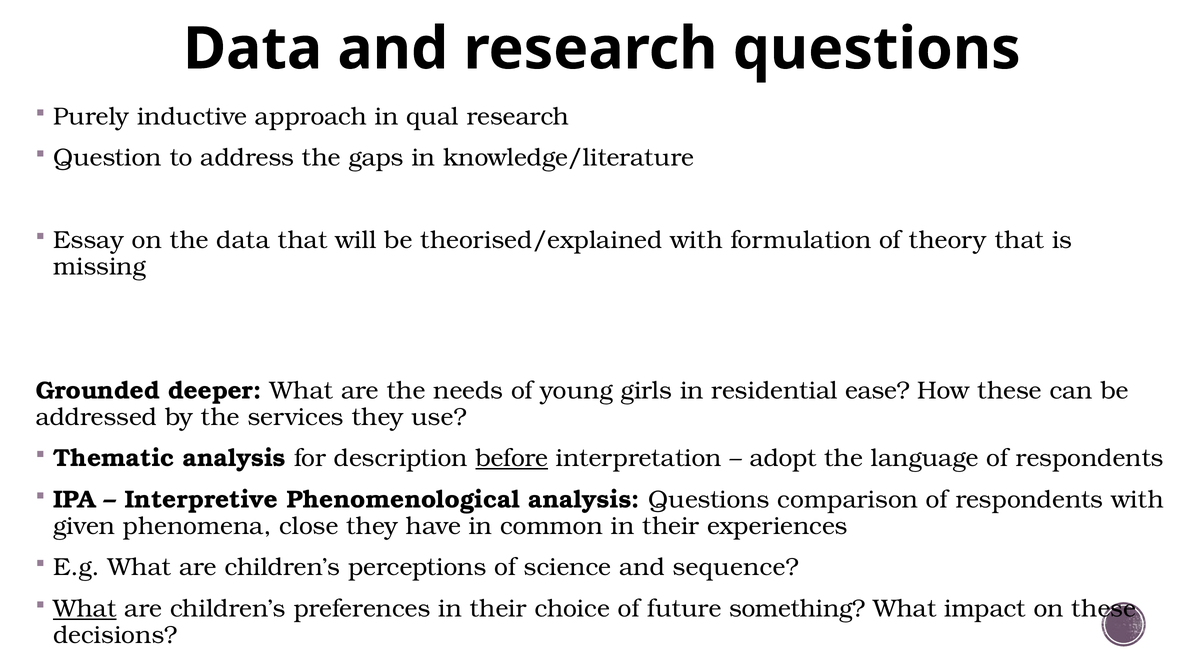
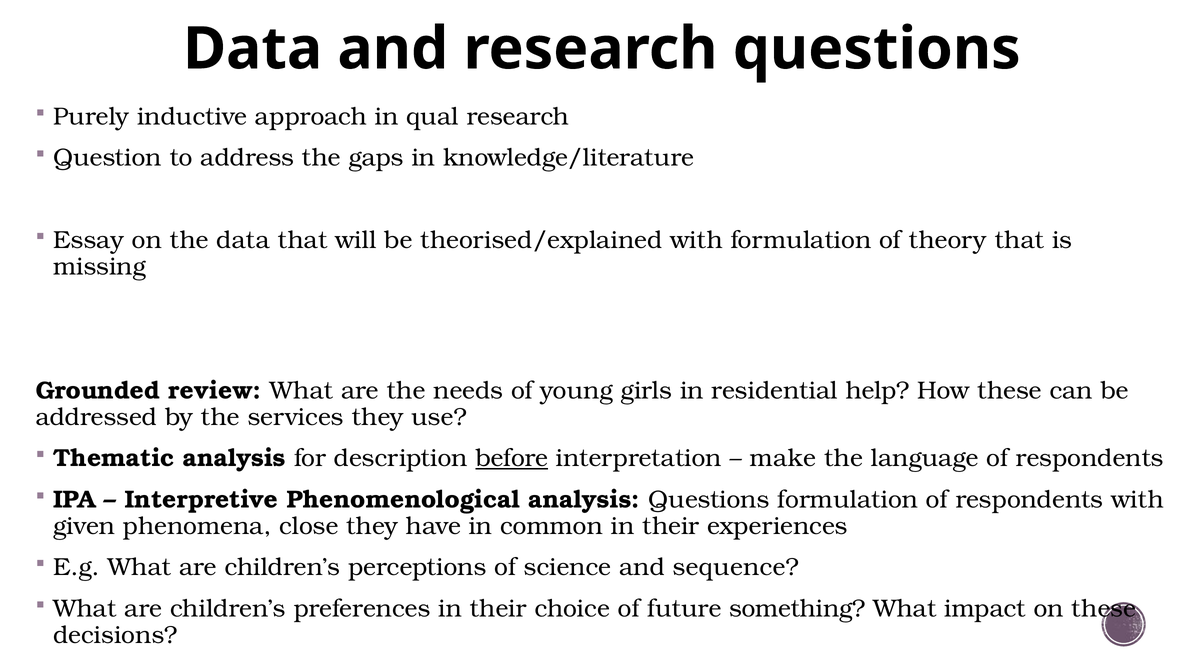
deeper: deeper -> review (215, 390)
ease: ease -> help (878, 390)
adopt: adopt -> make (783, 458)
Questions comparison: comparison -> formulation (848, 499)
What underline: present -> none (85, 608)
